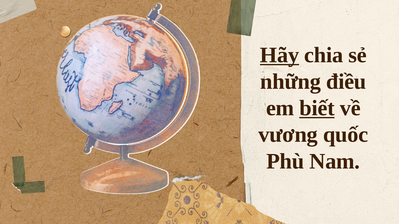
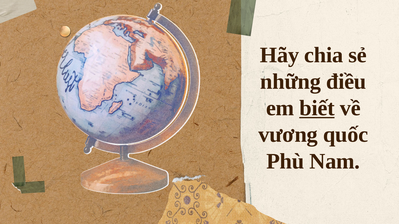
Hãy underline: present -> none (280, 55)
